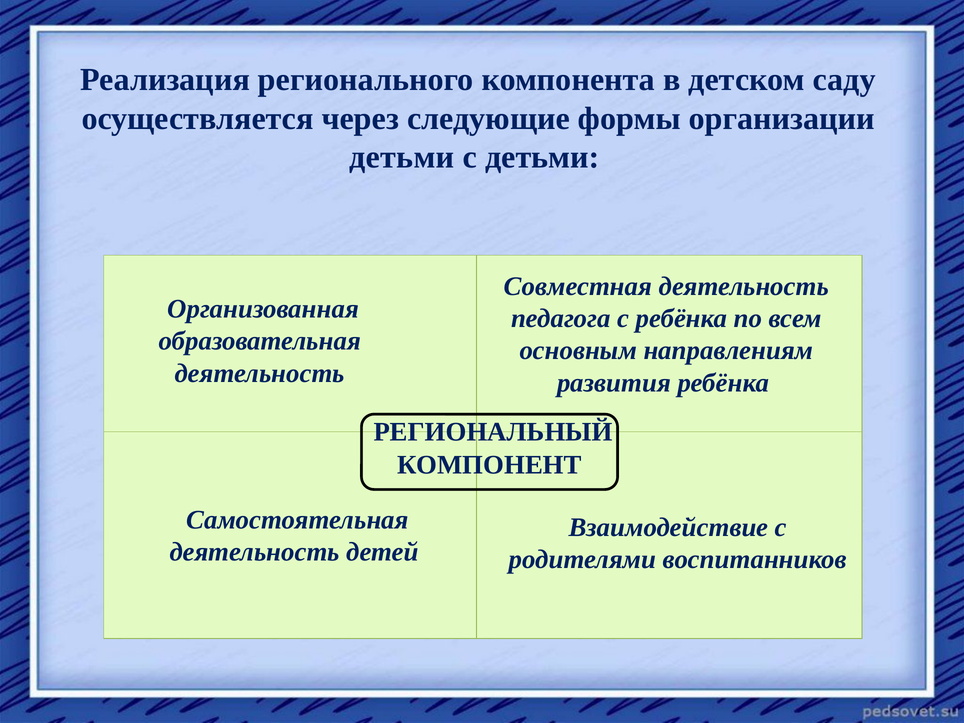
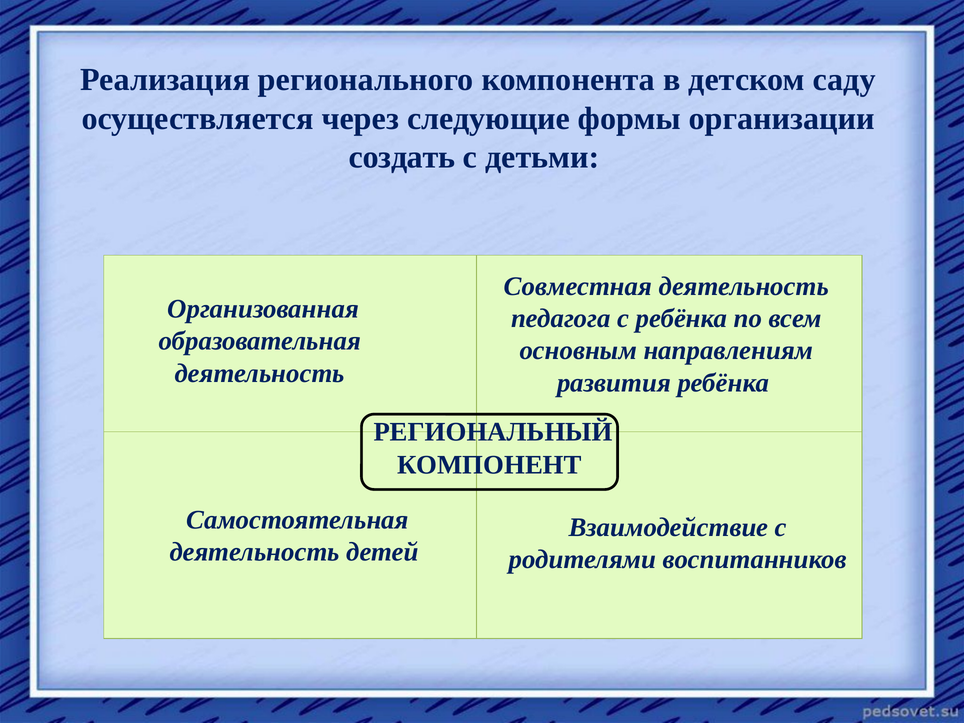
детьми: детьми -> создать (402, 157)
